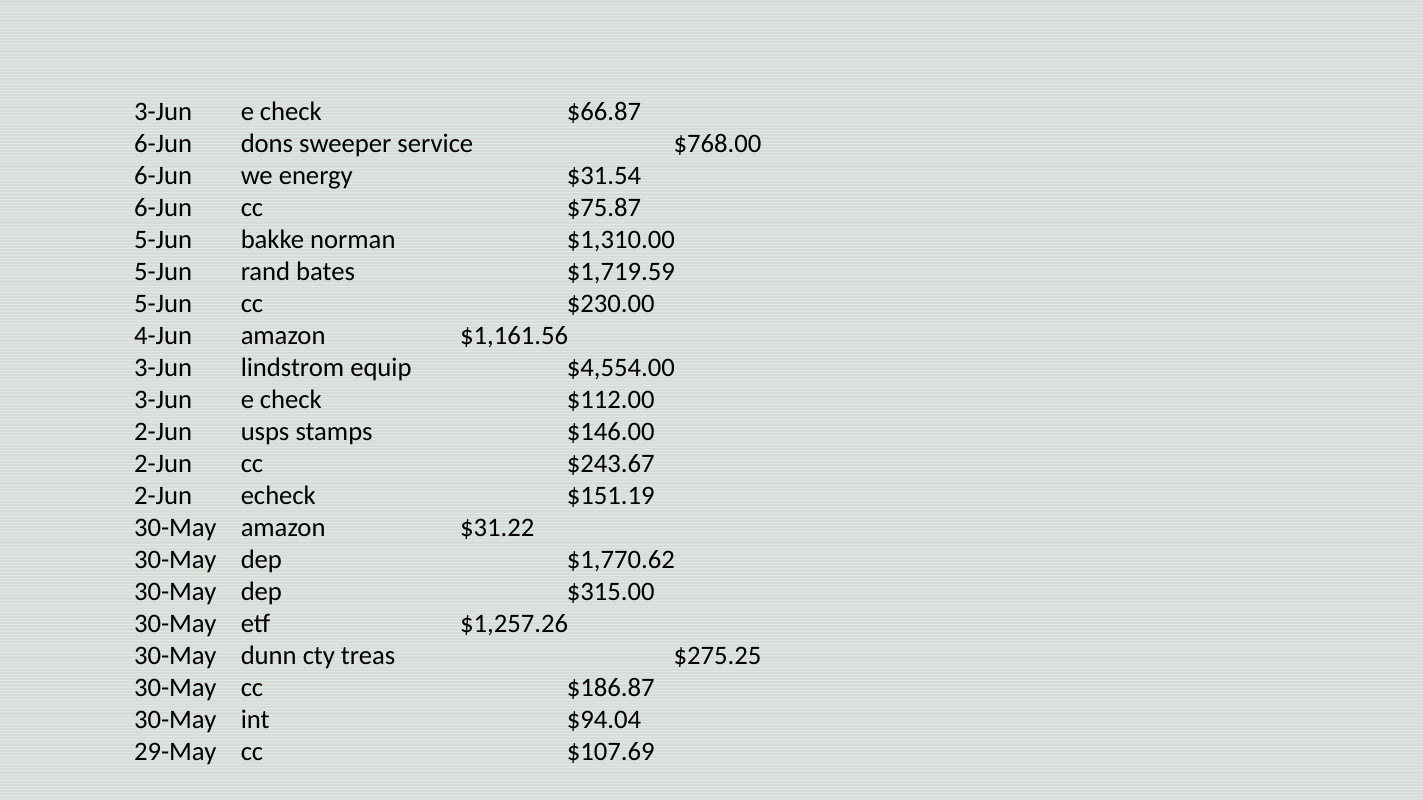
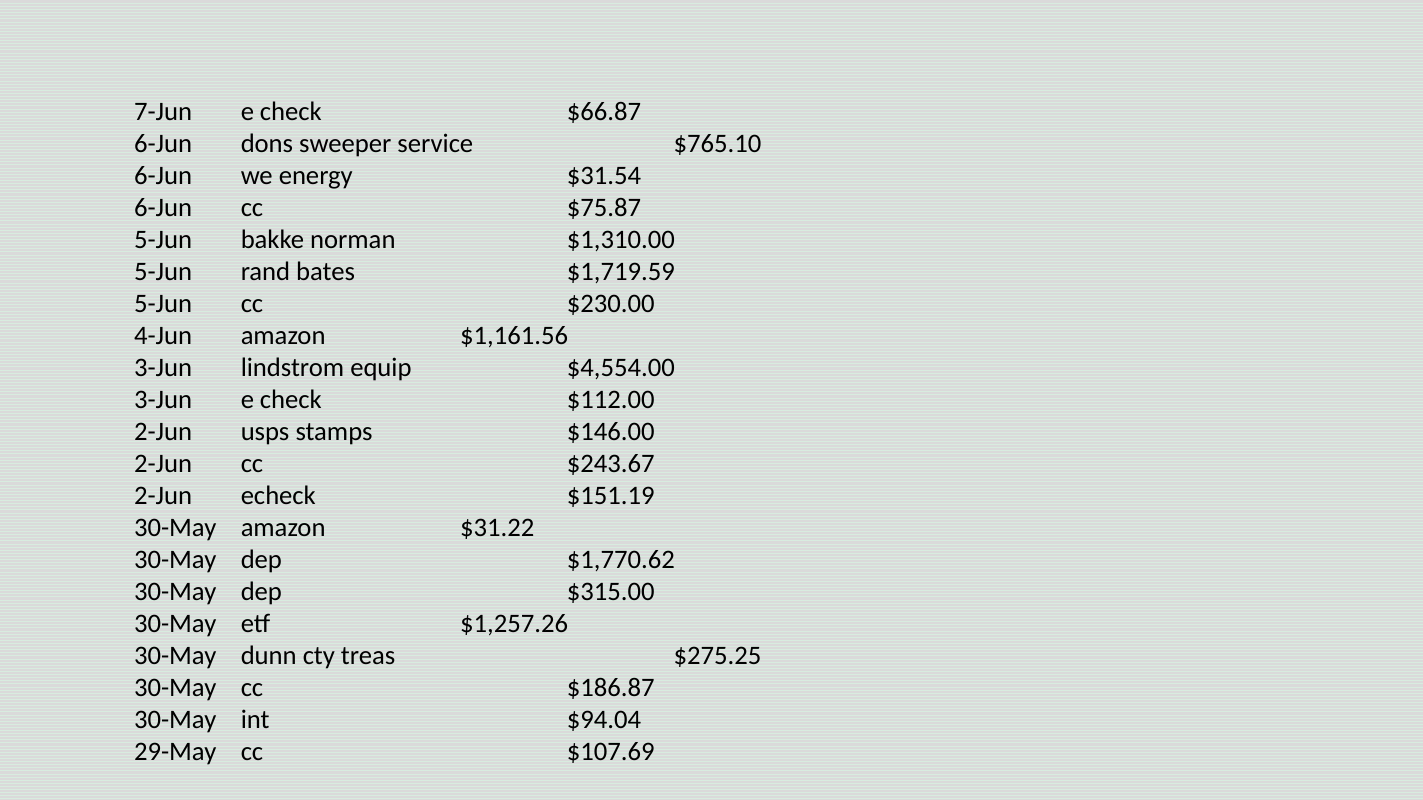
3-Jun: 3-Jun -> 7-Jun (163, 112)
$768.00: $768.00 -> $765.10 (717, 144)
